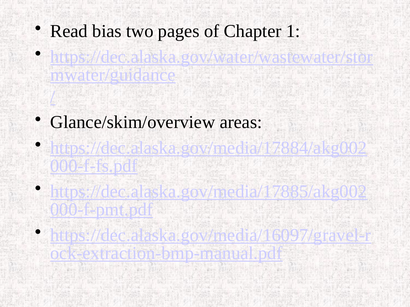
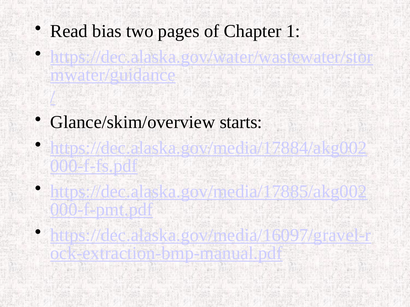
areas: areas -> starts (241, 122)
